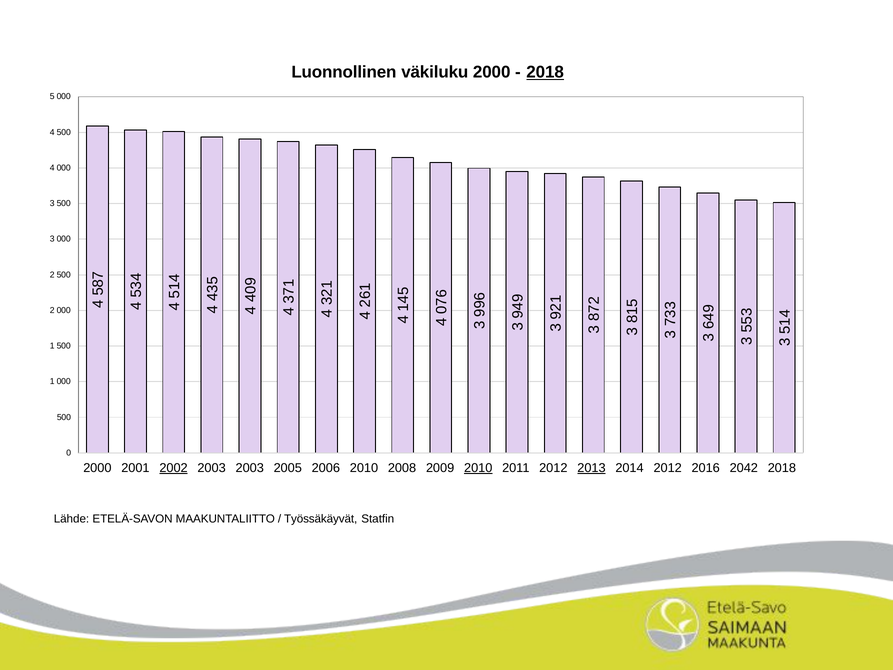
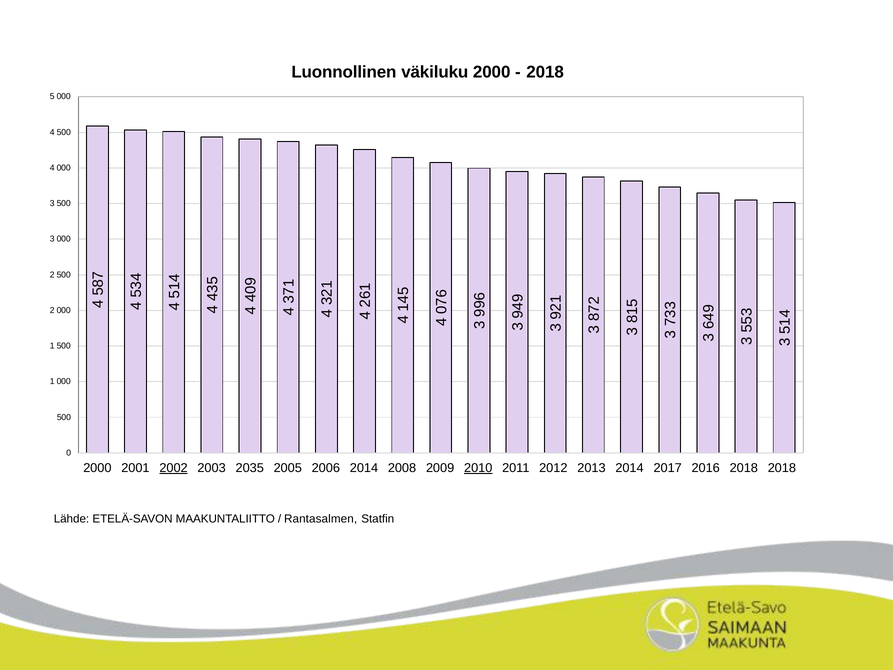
2018 underline: present -> none (545, 72)
2003 2003: 2003 -> 2035 (250, 468)
2006 2010: 2010 -> 2014 (364, 468)
2013 underline: present -> none (591, 468)
2014 2012: 2012 -> 2017 (668, 468)
2016 2042: 2042 -> 2018 (744, 468)
Työssäkäyvät: Työssäkäyvät -> Rantasalmen (321, 518)
